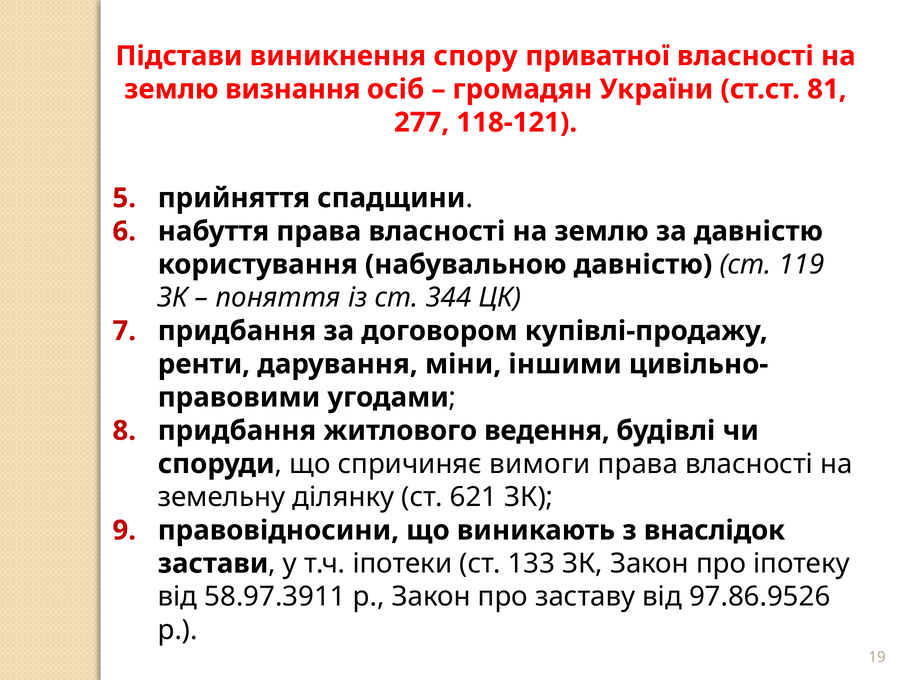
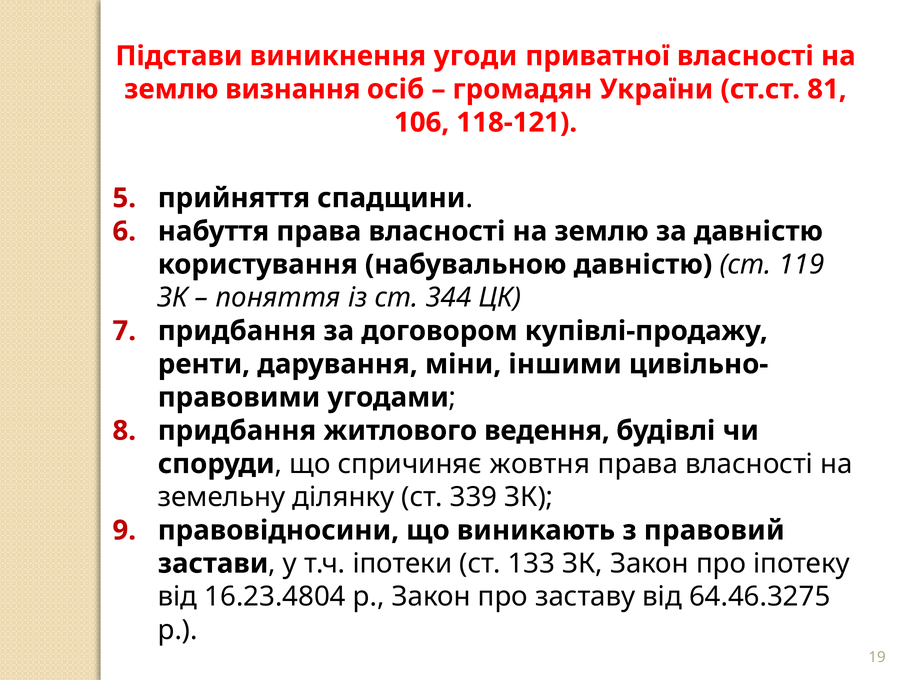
спору: спору -> угоди (476, 56)
277: 277 -> 106 (422, 123)
вимоги: вимоги -> жовтня (540, 464)
621: 621 -> 339 (473, 497)
внаслідок: внаслідок -> правовий (714, 531)
58.97.3911: 58.97.3911 -> 16.23.4804 (275, 597)
97.86.9526: 97.86.9526 -> 64.46.3275 (760, 597)
